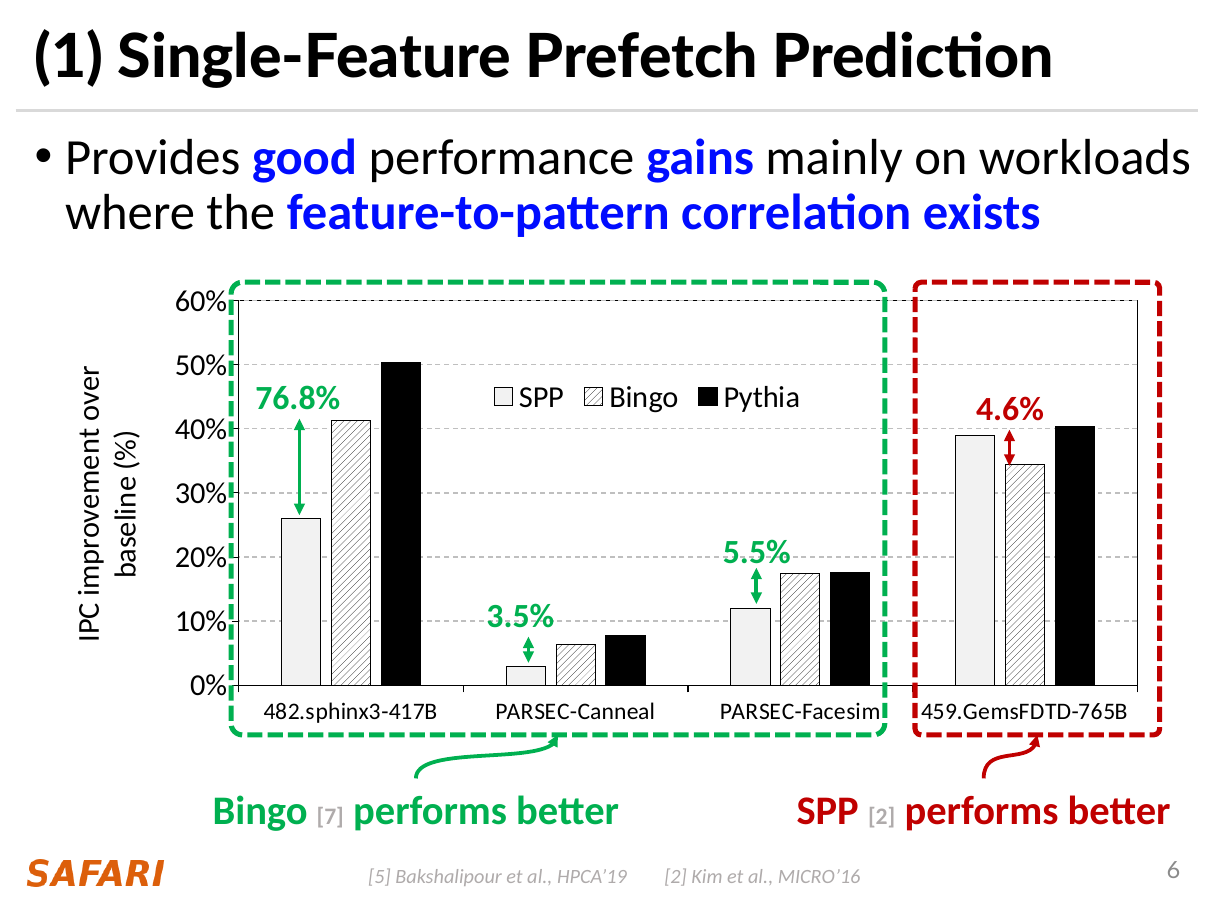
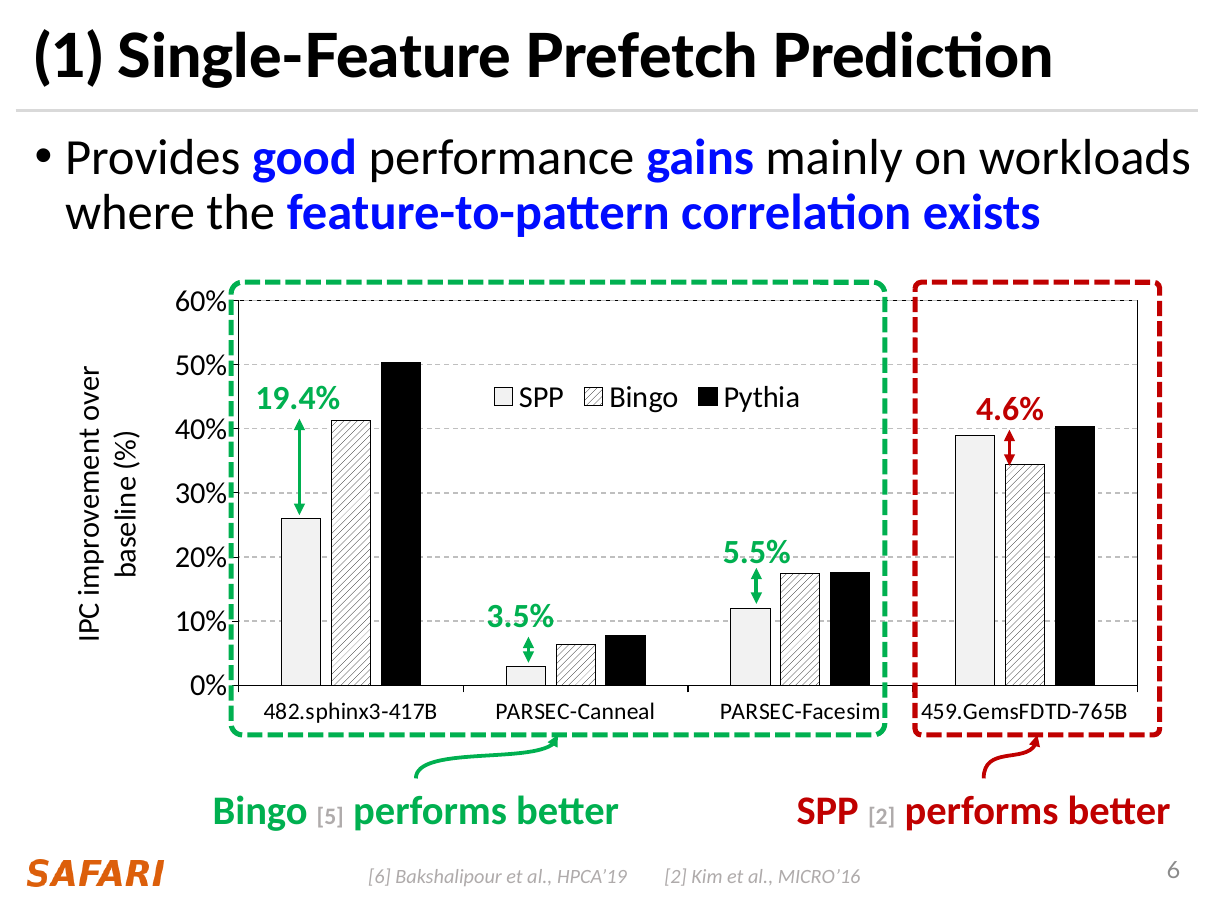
76.8%: 76.8% -> 19.4% (298, 398)
7: 7 -> 5 (330, 817)
5: 5 -> 6 (380, 877)
